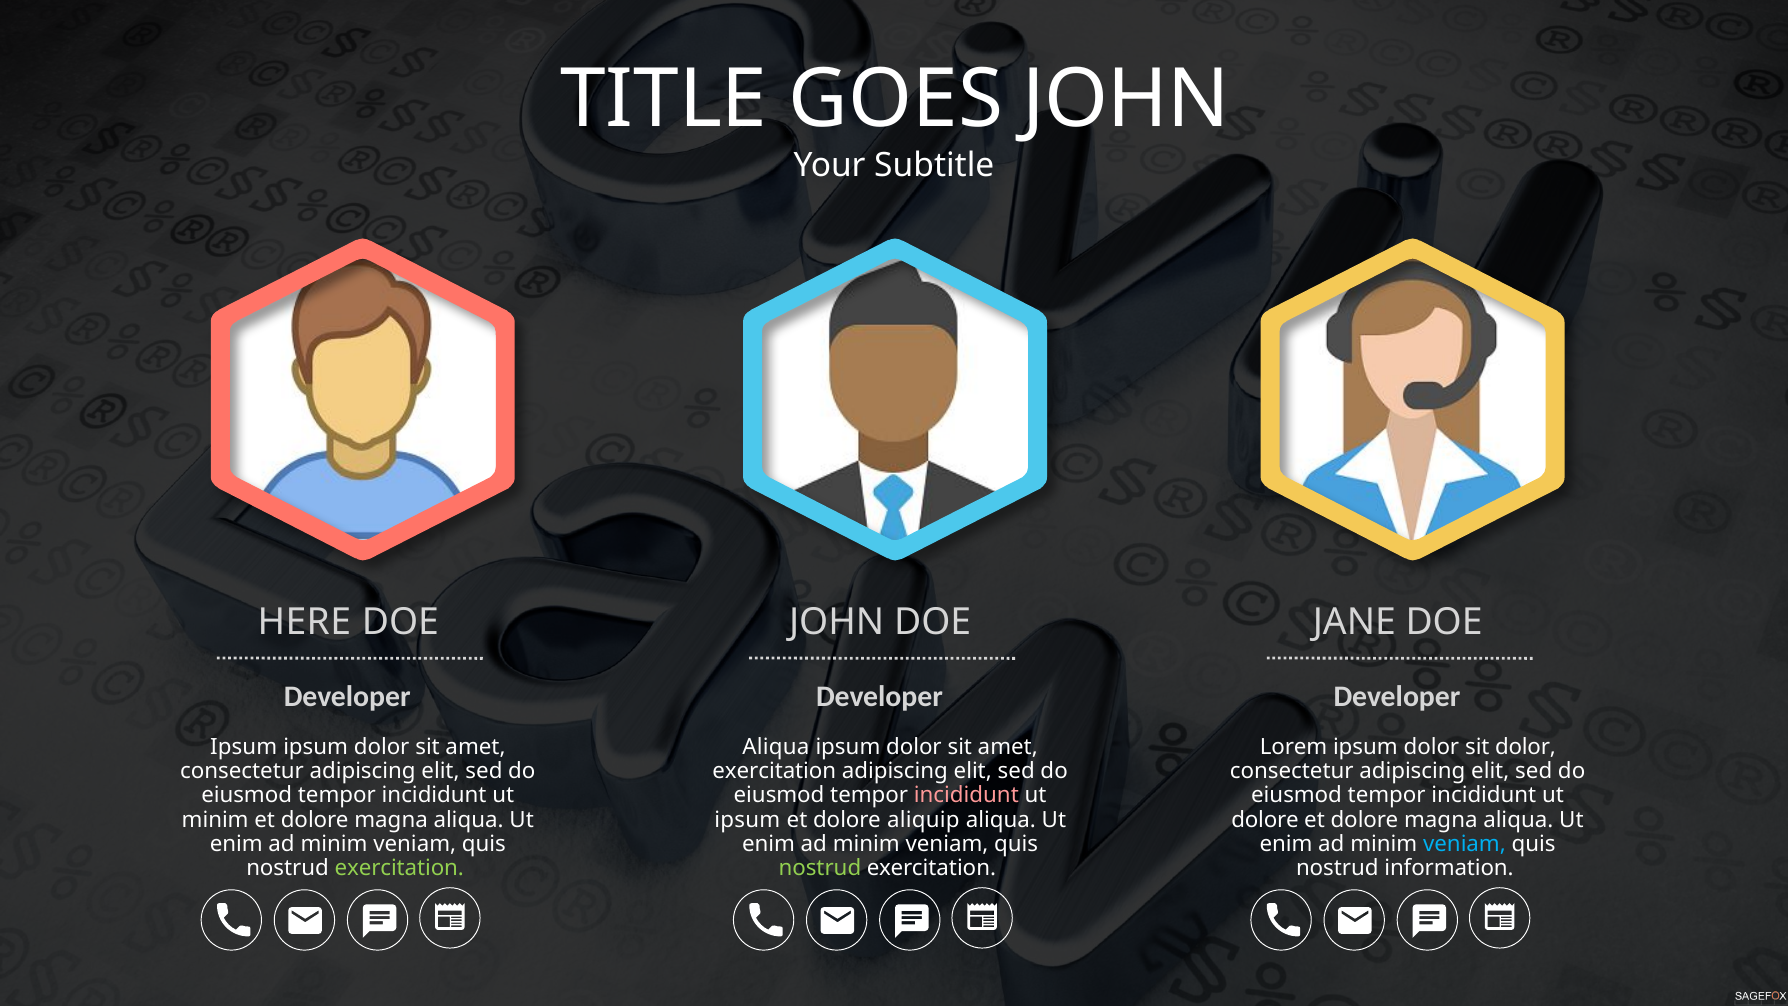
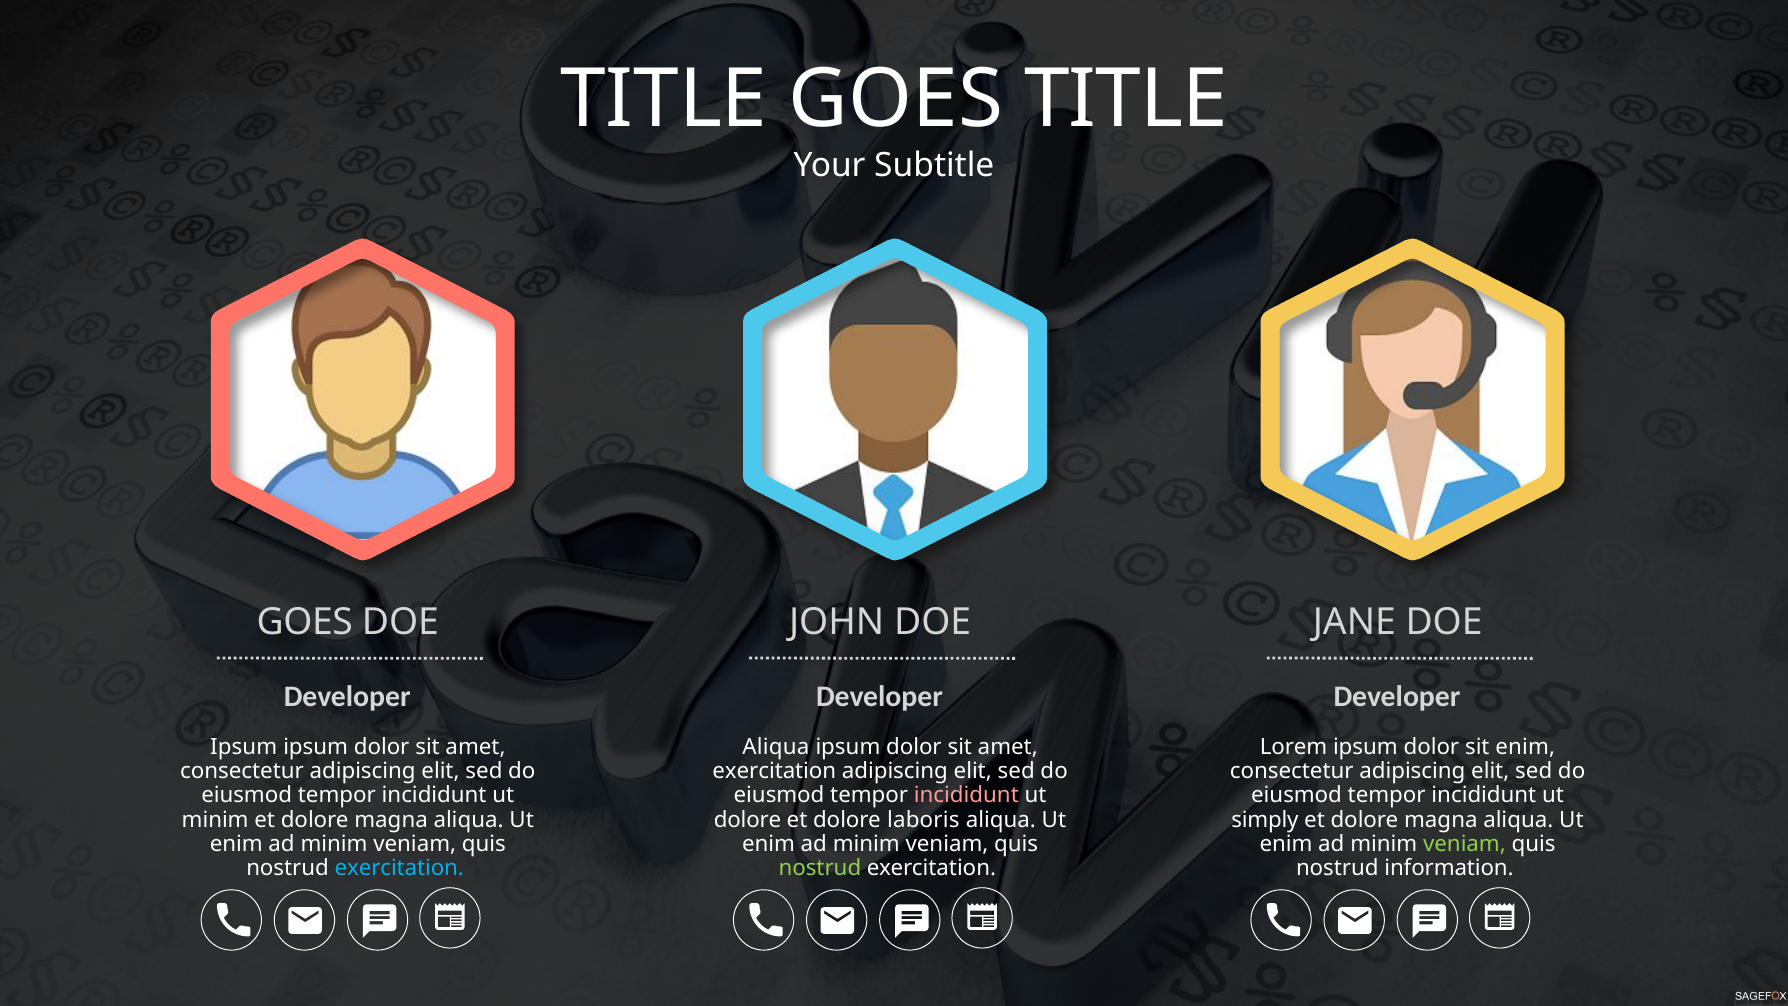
GOES JOHN: JOHN -> TITLE (1126, 99)
HERE: HERE -> GOES (305, 622)
sit dolor: dolor -> enim (1525, 747)
ipsum: ipsum -> dolore (748, 819)
aliquip: aliquip -> laboris (923, 819)
dolore: dolore -> simply (1265, 819)
veniam colour: light blue -> light green (1464, 844)
exercitation colour: light green -> light blue (399, 868)
